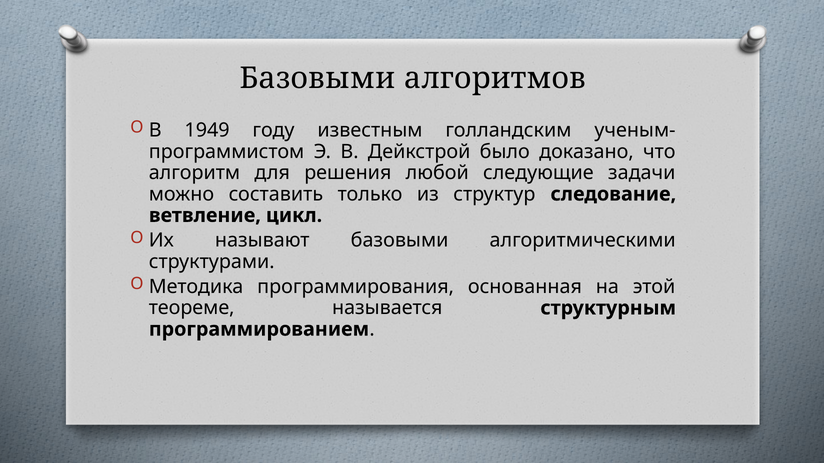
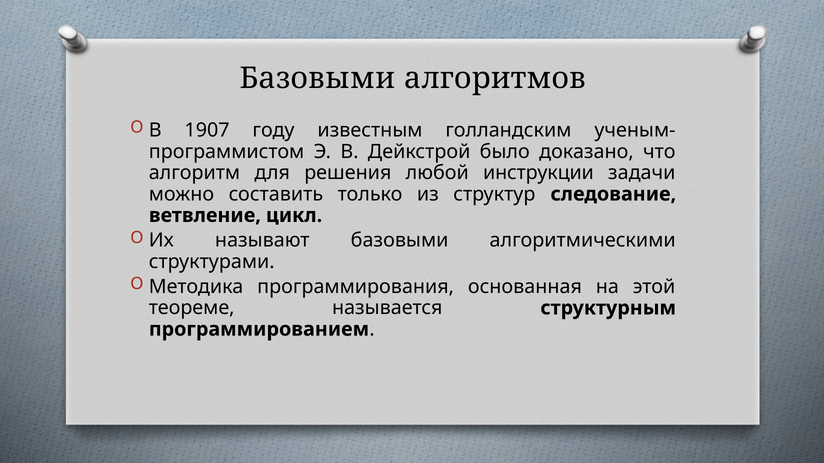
1949: 1949 -> 1907 (207, 130)
следующие: следующие -> инструкции (538, 173)
